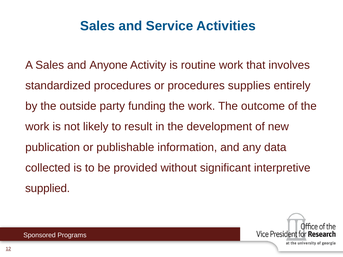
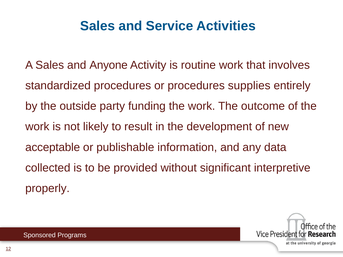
publication: publication -> acceptable (53, 147)
supplied: supplied -> properly (47, 189)
